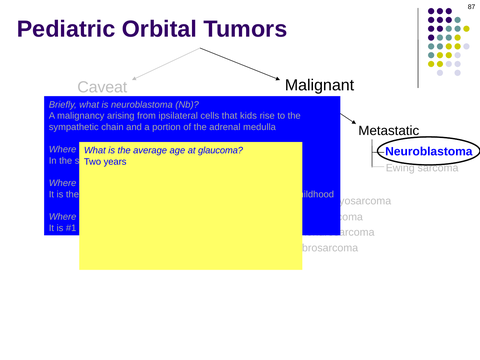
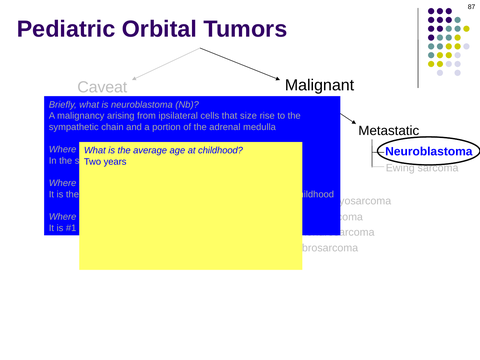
kids: kids -> size (248, 116)
at glaucoma: glaucoma -> childhood (221, 151)
